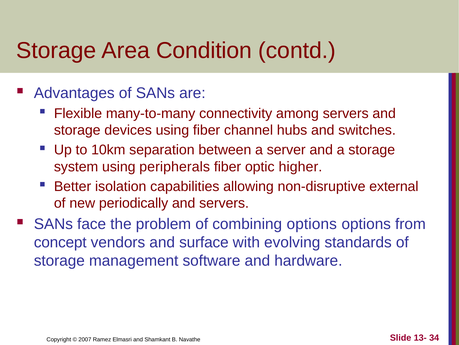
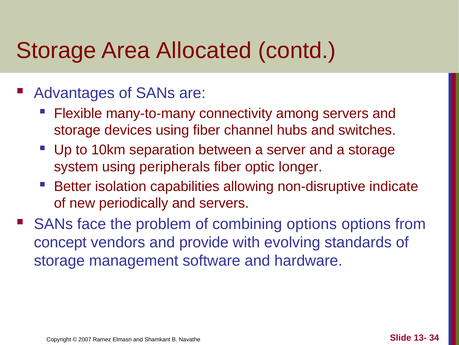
Condition: Condition -> Allocated (204, 51)
higher: higher -> longer (300, 166)
external: external -> indicate (394, 186)
surface: surface -> provide (204, 242)
